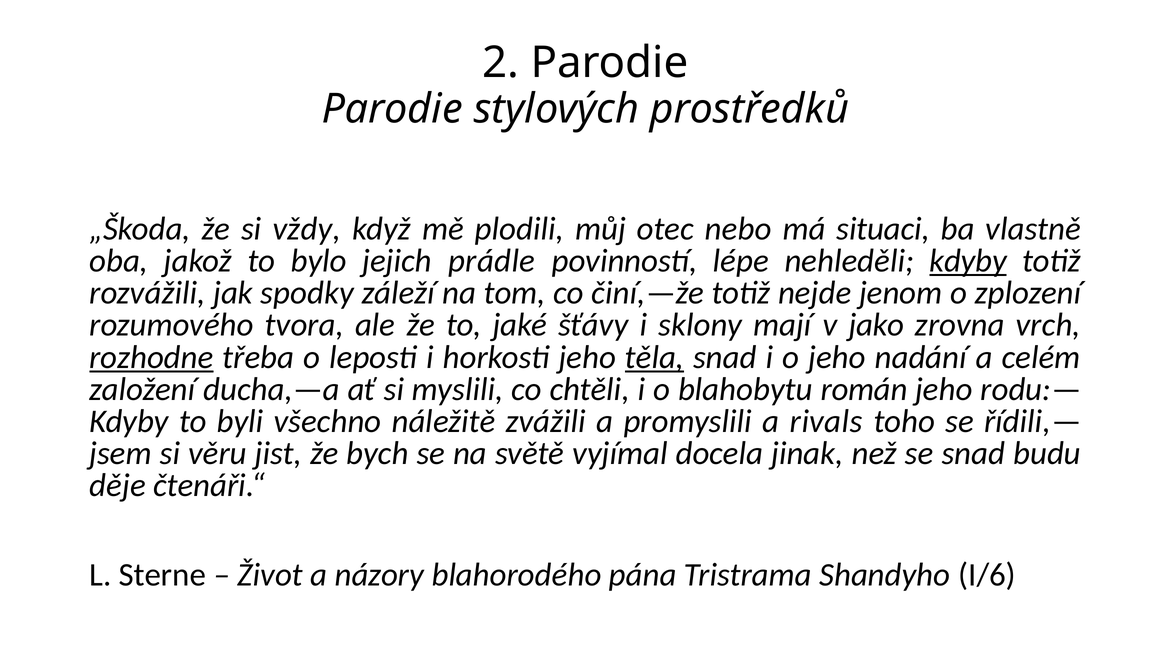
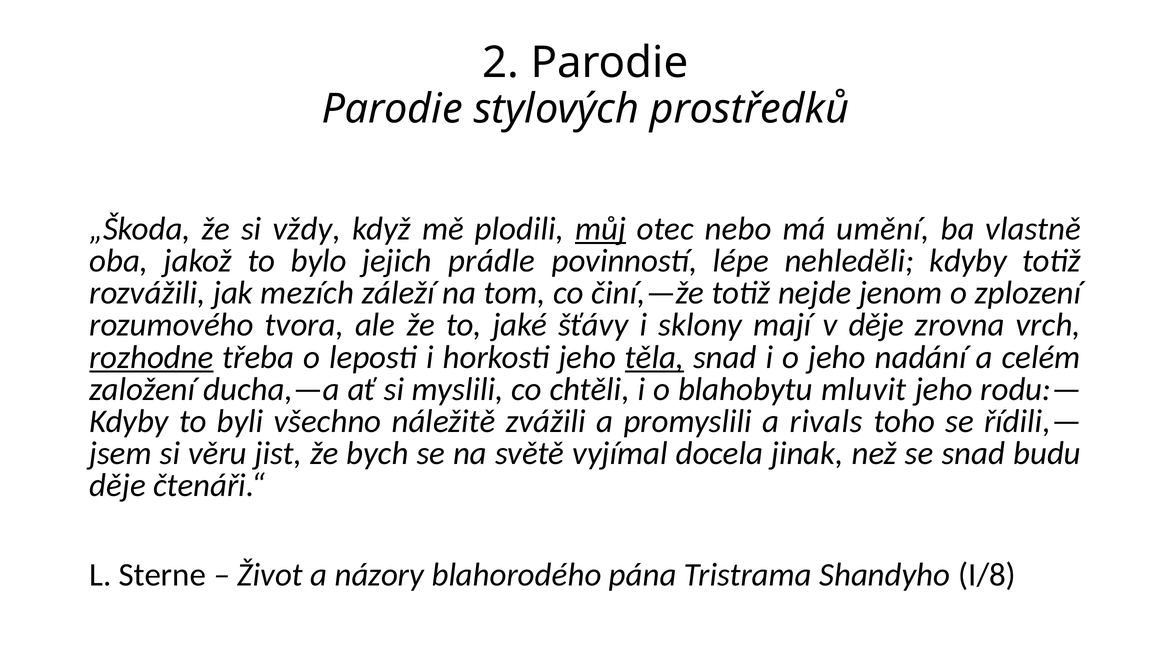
můj underline: none -> present (601, 229)
situaci: situaci -> umění (883, 229)
kdyby underline: present -> none (968, 261)
spodky: spodky -> mezích (307, 293)
v jako: jako -> děje (876, 325)
román: román -> mluvit (864, 389)
I/6: I/6 -> I/8 (987, 575)
